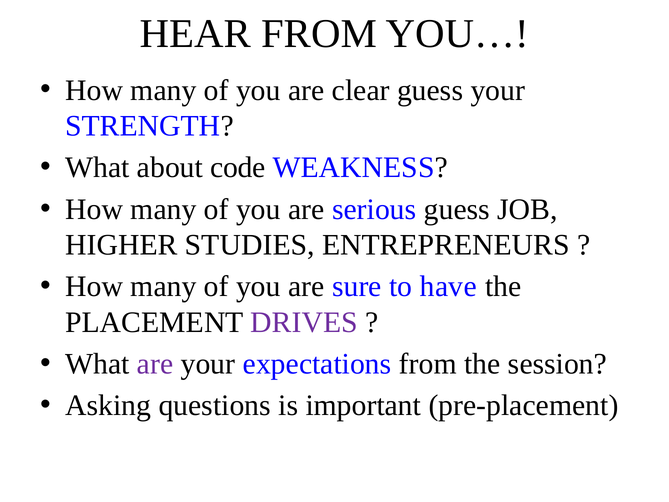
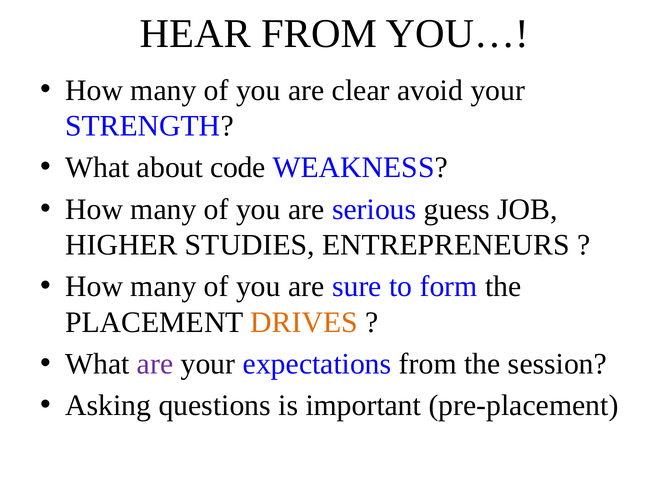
clear guess: guess -> avoid (430, 90)
have: have -> form (449, 286)
DRIVES colour: purple -> orange (304, 322)
